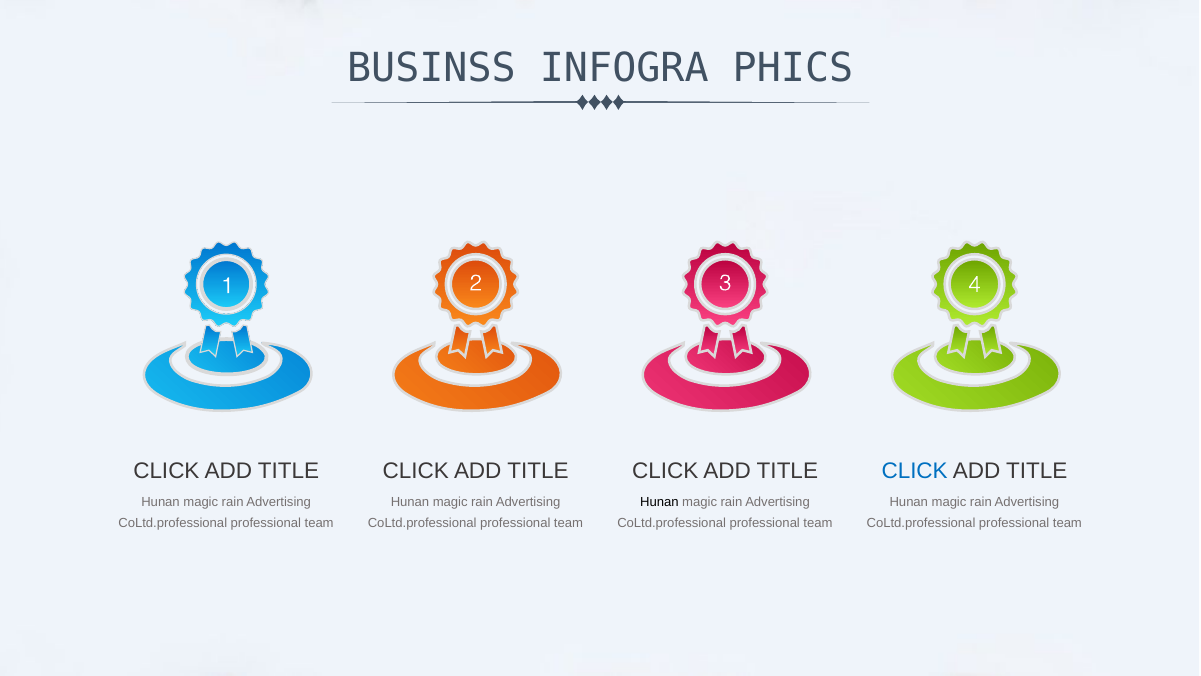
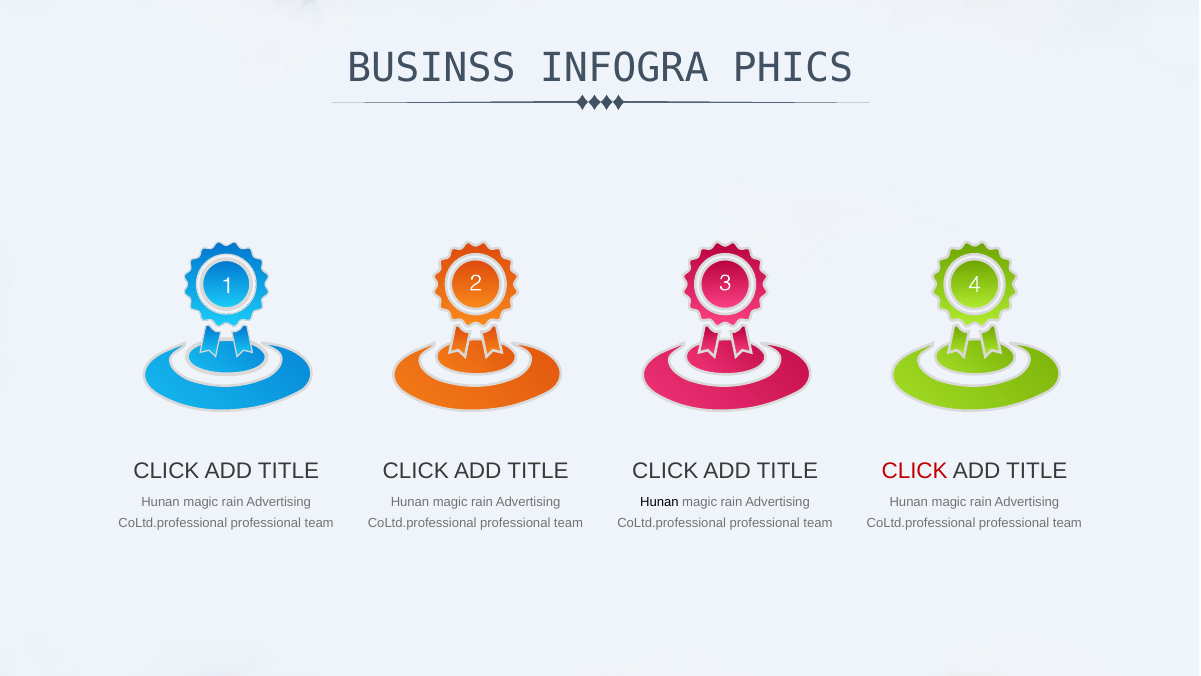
CLICK colour: blue -> red (915, 471)
